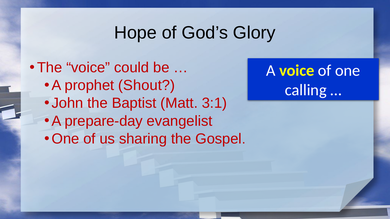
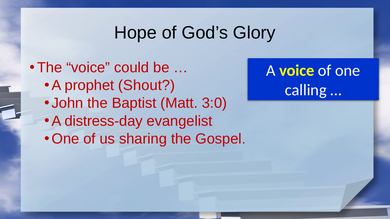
3:1: 3:1 -> 3:0 (214, 103)
prepare-day: prepare-day -> distress-day (104, 121)
